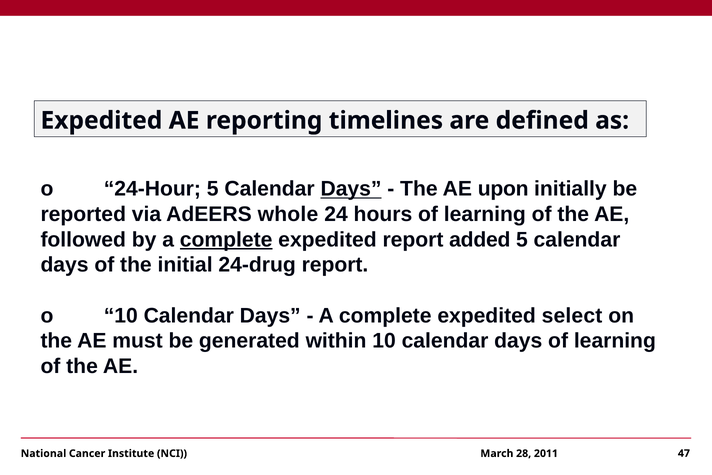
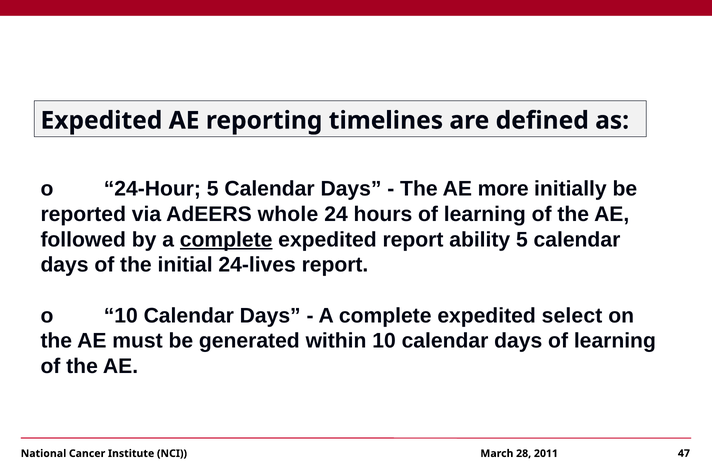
Days underline: present -> none (351, 189)
upon: upon -> more (503, 189)
added: added -> ability (480, 239)
24-drug: 24-drug -> 24-lives (257, 265)
